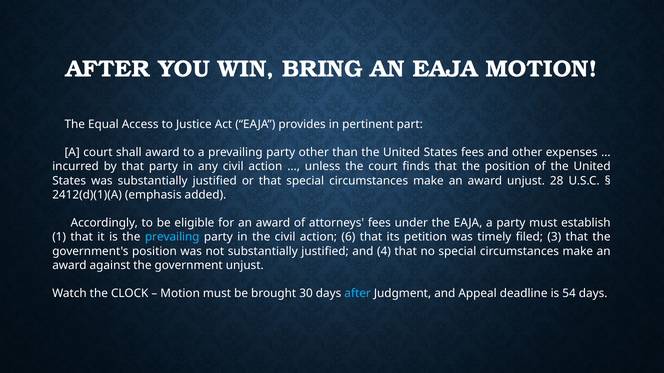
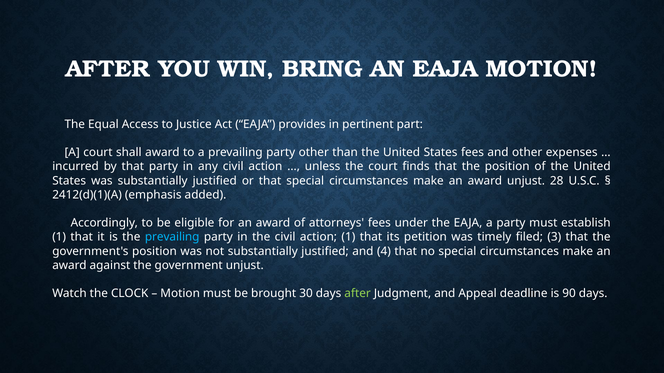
action 6: 6 -> 1 (348, 237)
after colour: light blue -> light green (358, 294)
54: 54 -> 90 (569, 294)
